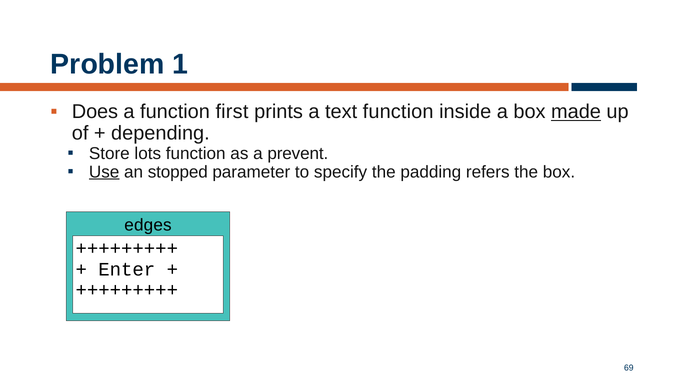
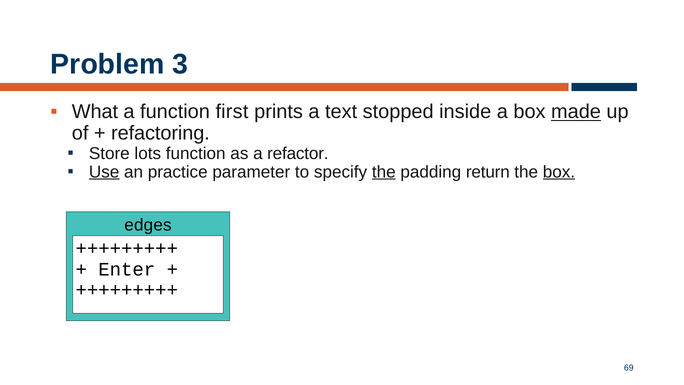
1: 1 -> 3 (180, 65)
Does: Does -> What (95, 112)
text function: function -> stopped (398, 112)
depending: depending -> refactoring (160, 133)
prevent: prevent -> refactor (298, 153)
stopped: stopped -> practice (178, 172)
the underline: none -> present (384, 172)
refers: refers -> return (488, 172)
box underline: none -> present (559, 172)
